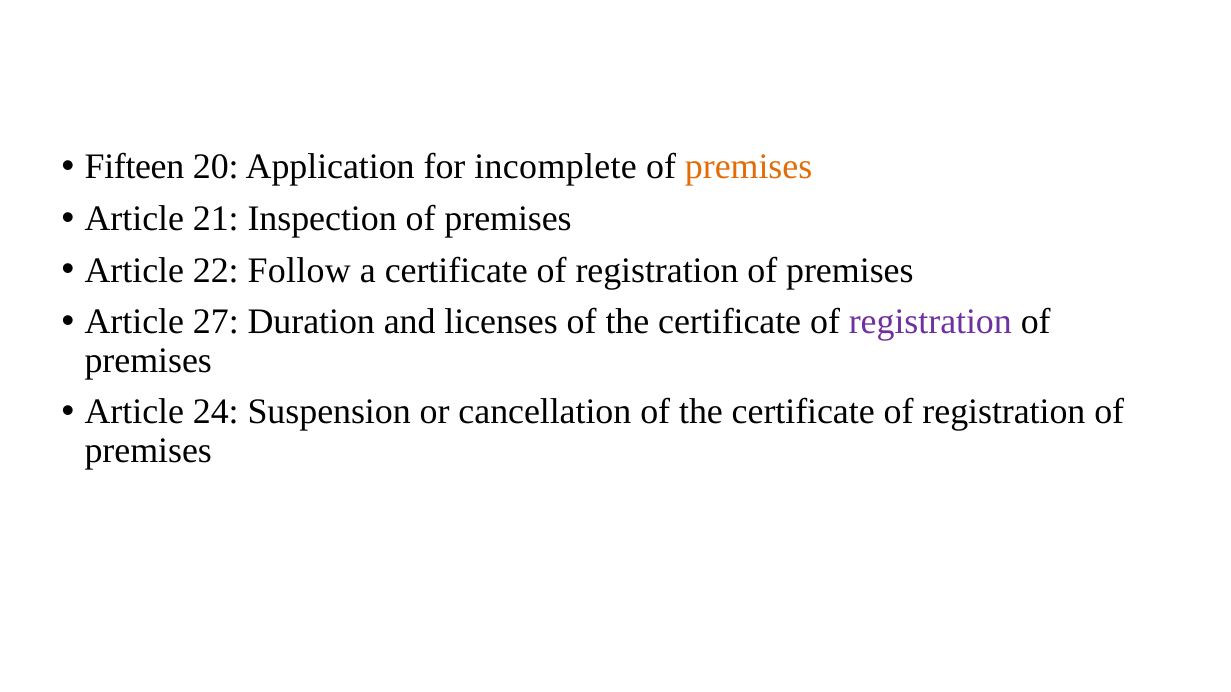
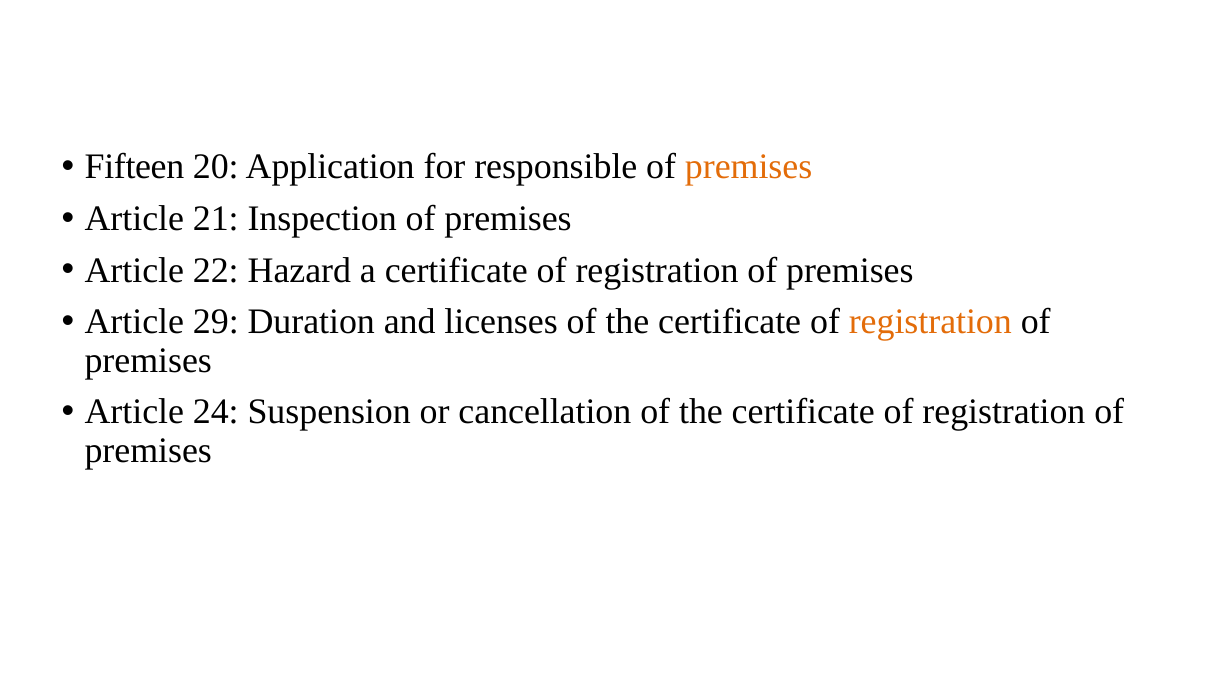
incomplete: incomplete -> responsible (556, 167)
Follow: Follow -> Hazard (299, 270)
27: 27 -> 29 (216, 322)
registration colour: purple -> orange (930, 322)
